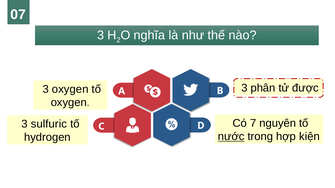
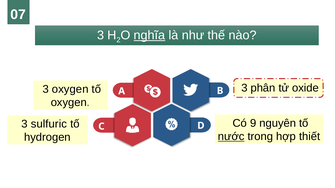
nghĩa underline: none -> present (149, 35)
được: được -> oxide (305, 88)
7: 7 -> 9 (253, 123)
kiện: kiện -> thiết (310, 137)
